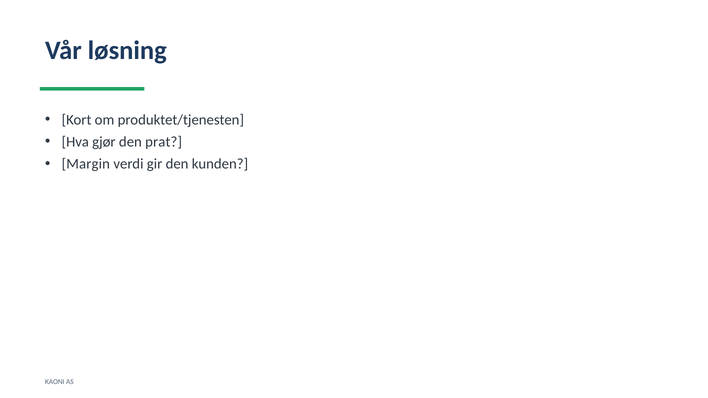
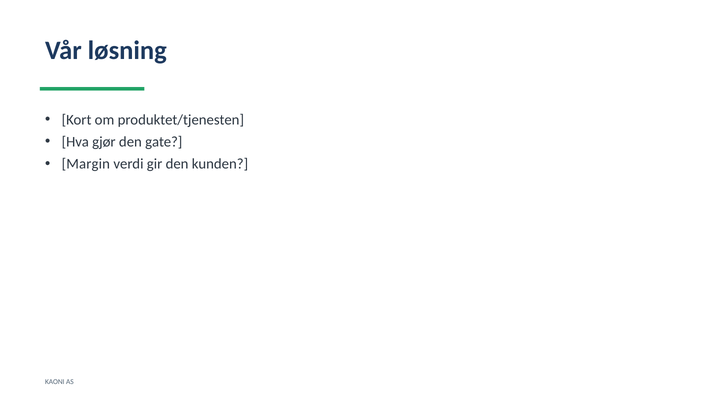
prat: prat -> gate (164, 142)
